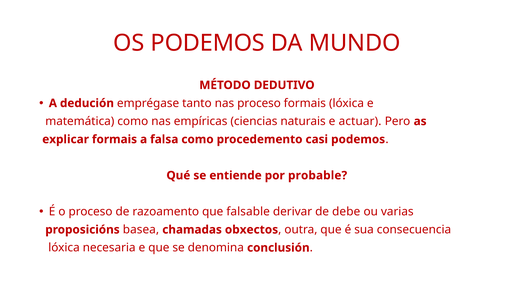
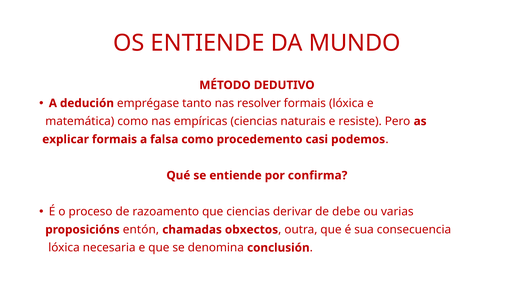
OS PODEMOS: PODEMOS -> ENTIENDE (208, 43)
nas proceso: proceso -> resolver (259, 103)
actuar: actuar -> resiste (360, 121)
probable: probable -> confirma (318, 176)
que falsable: falsable -> ciencias (248, 212)
basea: basea -> entón (141, 230)
